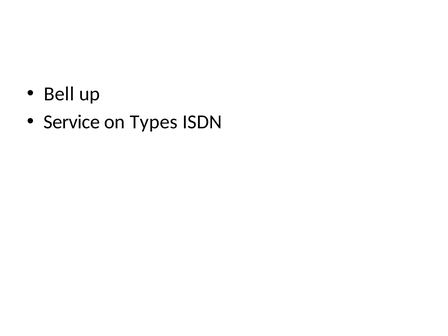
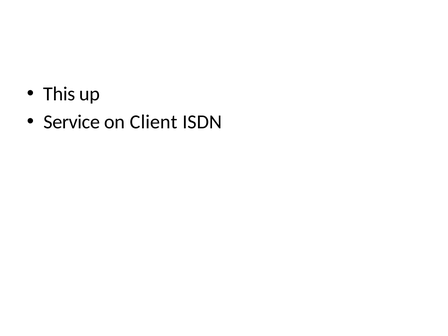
Bell: Bell -> This (59, 94)
Types: Types -> Client (154, 122)
